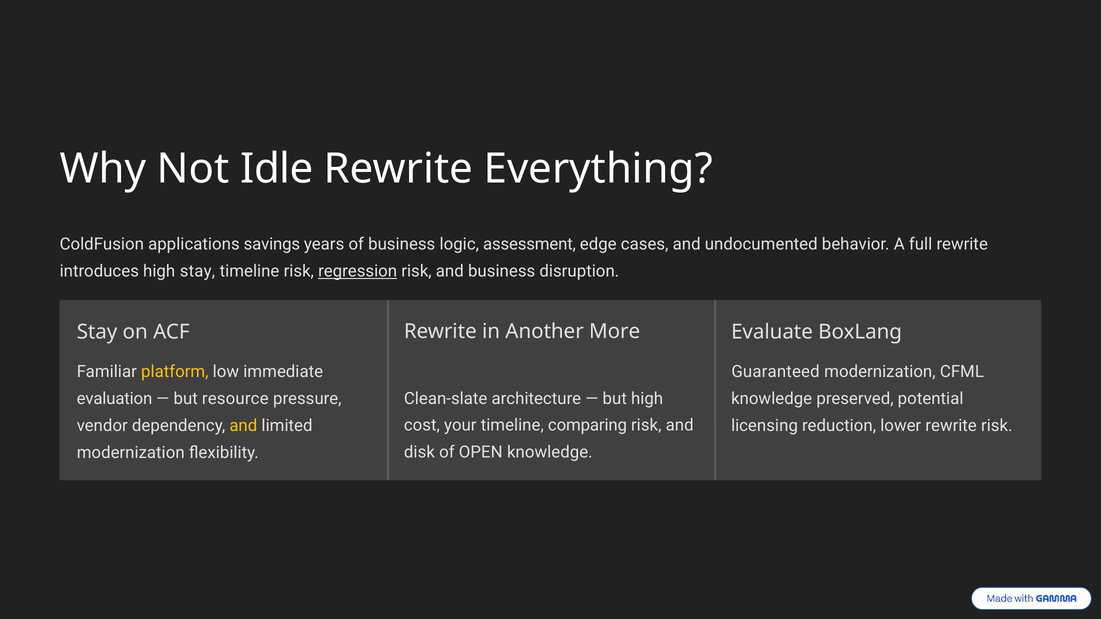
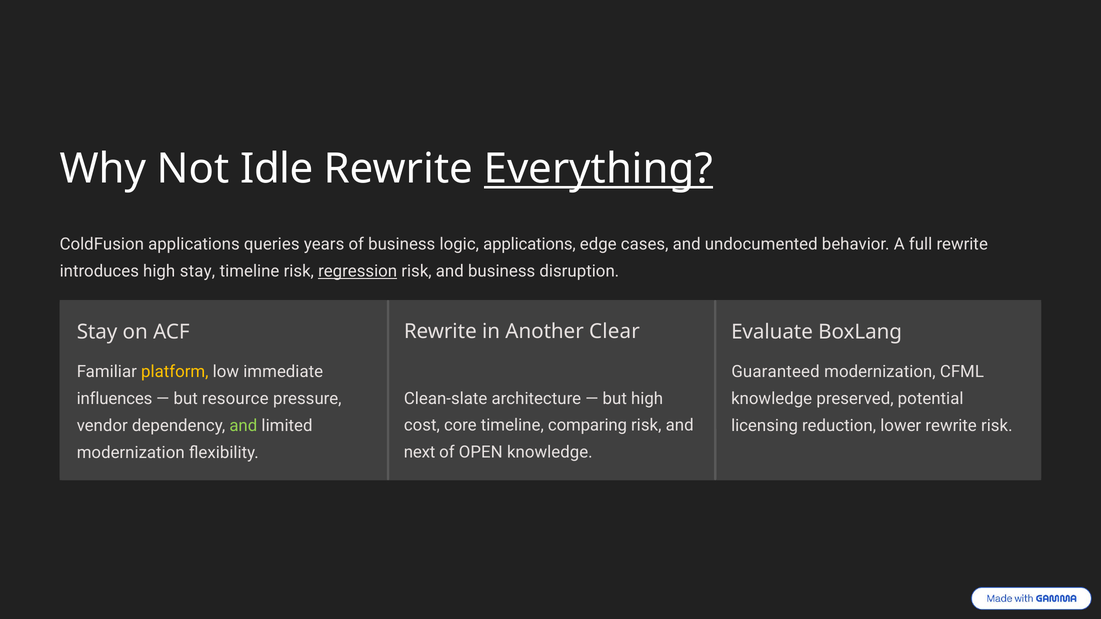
Everything underline: none -> present (598, 169)
savings: savings -> queries (272, 244)
logic assessment: assessment -> applications (529, 244)
More: More -> Clear (614, 332)
evaluation: evaluation -> influences (114, 399)
your: your -> core (460, 426)
and colour: yellow -> light green (243, 426)
disk: disk -> next (420, 453)
